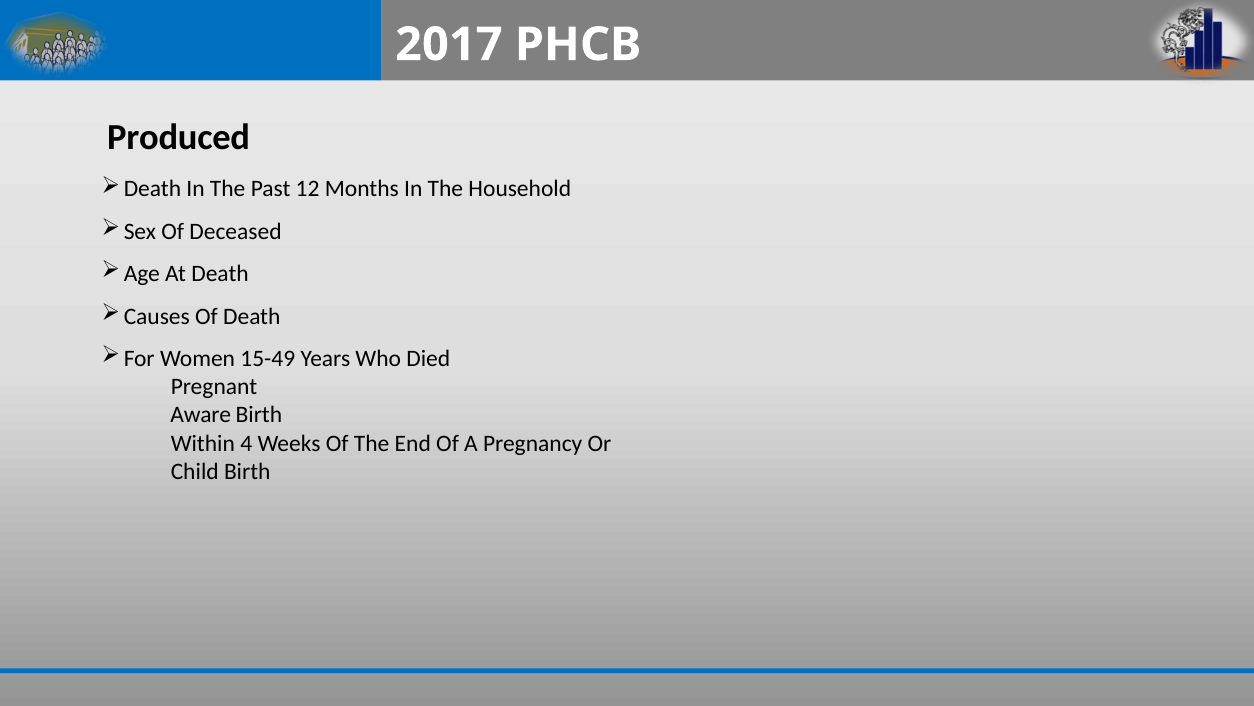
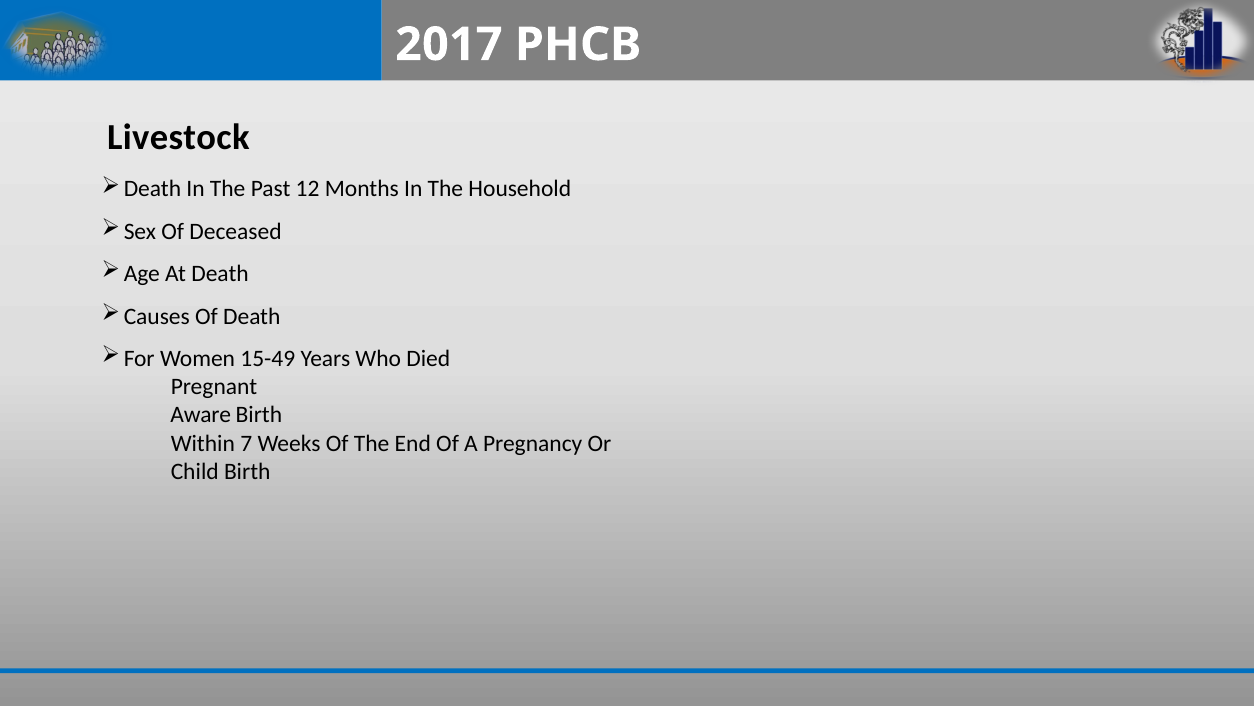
Produced: Produced -> Livestock (178, 137)
4: 4 -> 7 (246, 443)
